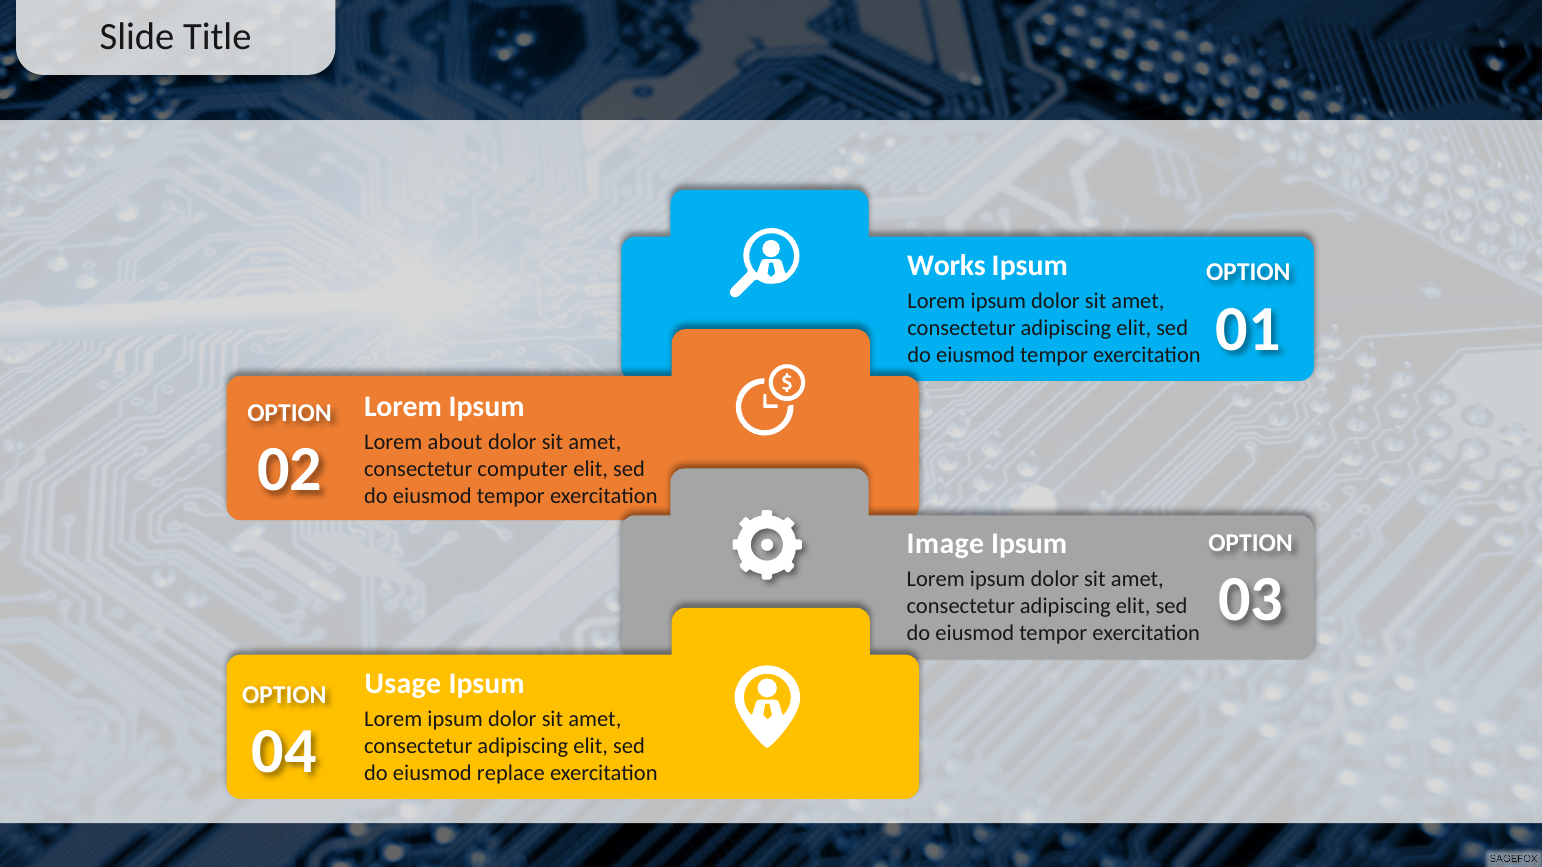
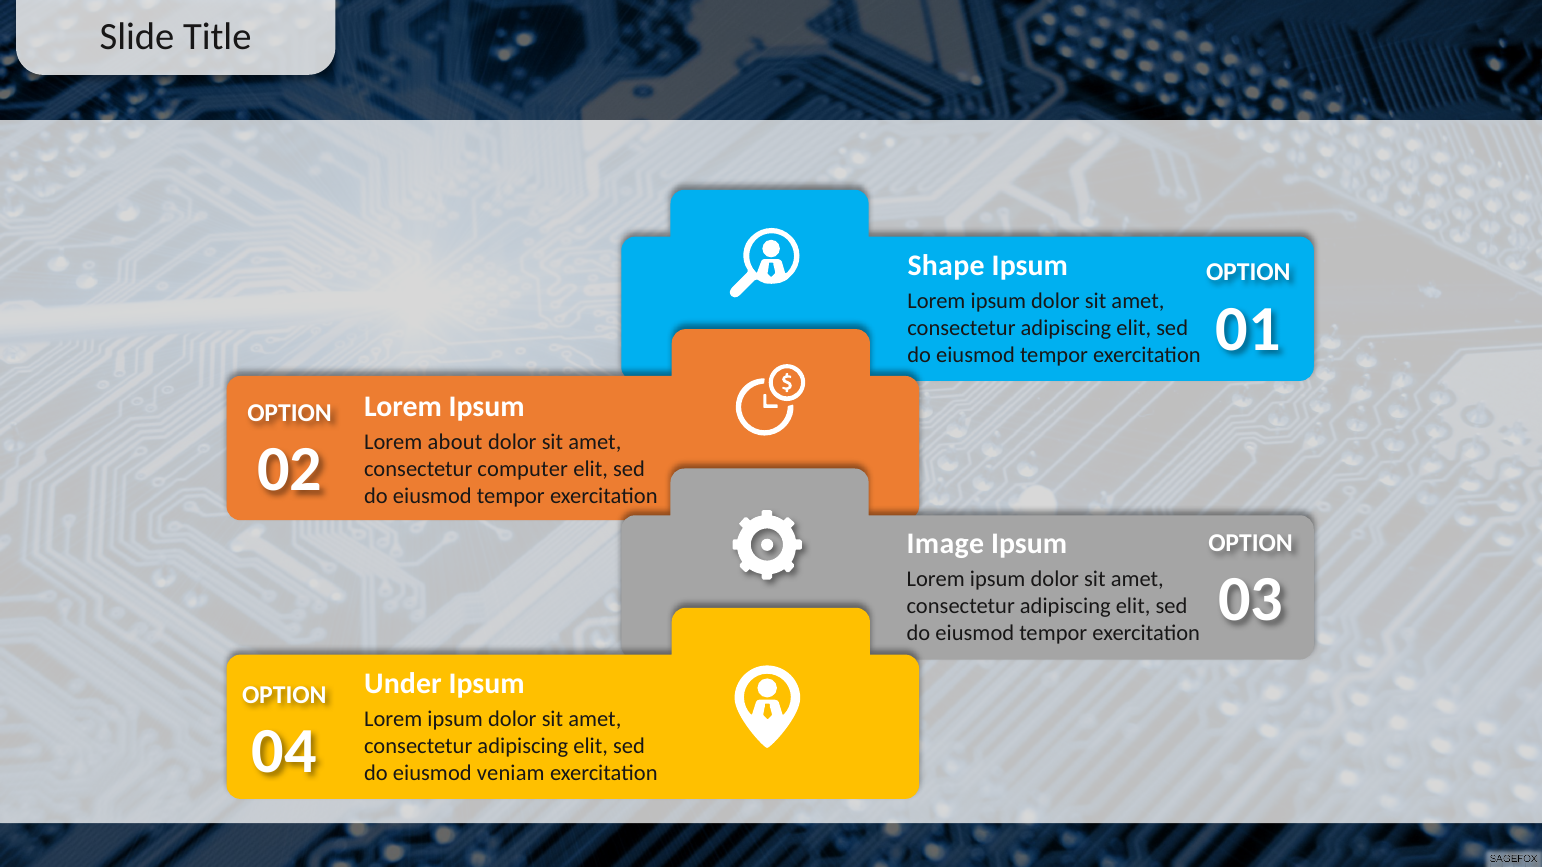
Works: Works -> Shape (946, 266)
Usage: Usage -> Under (403, 684)
replace: replace -> veniam (511, 773)
